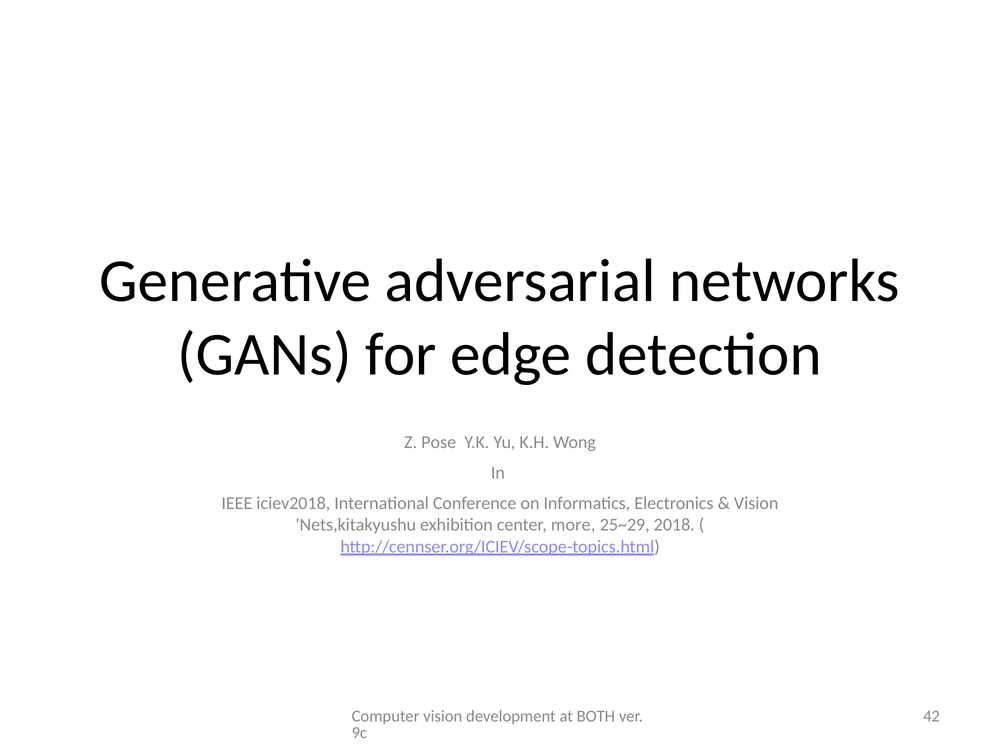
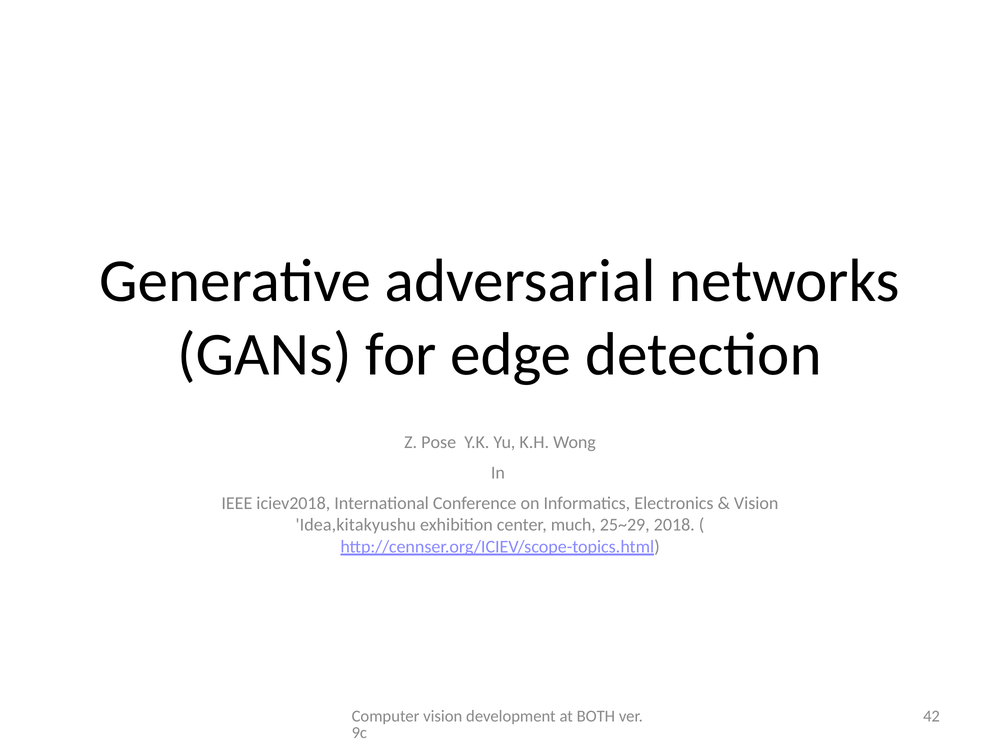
Nets,kitakyushu: Nets,kitakyushu -> Idea,kitakyushu (356, 525)
more: more -> much (573, 525)
